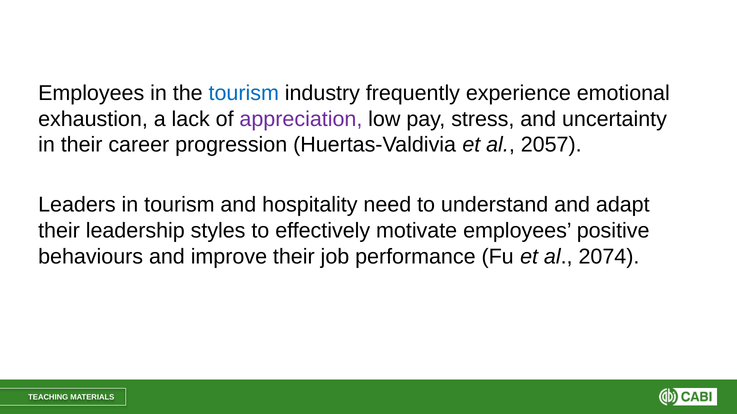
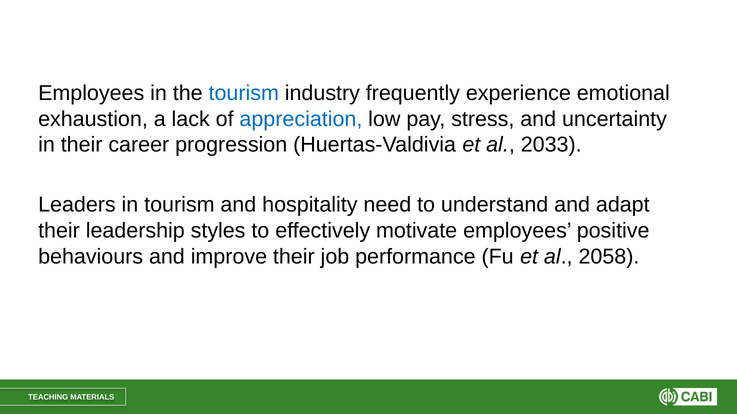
appreciation colour: purple -> blue (301, 119)
2057: 2057 -> 2033 (551, 145)
2074: 2074 -> 2058 (609, 257)
